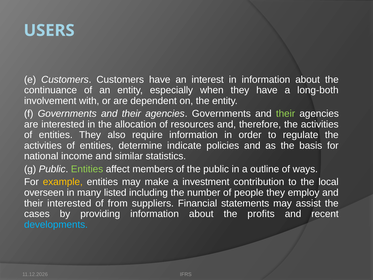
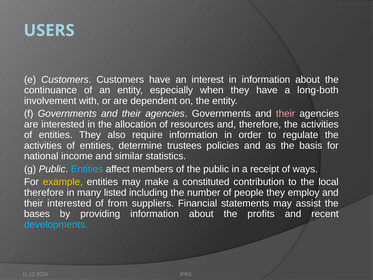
their colour: light green -> pink (286, 114)
indicate: indicate -> trustees (184, 145)
Entities colour: light green -> light blue (87, 169)
outline: outline -> receipt (265, 169)
investment: investment -> constituted (206, 182)
overseen: overseen -> therefore (44, 192)
cases: cases -> bases (37, 214)
